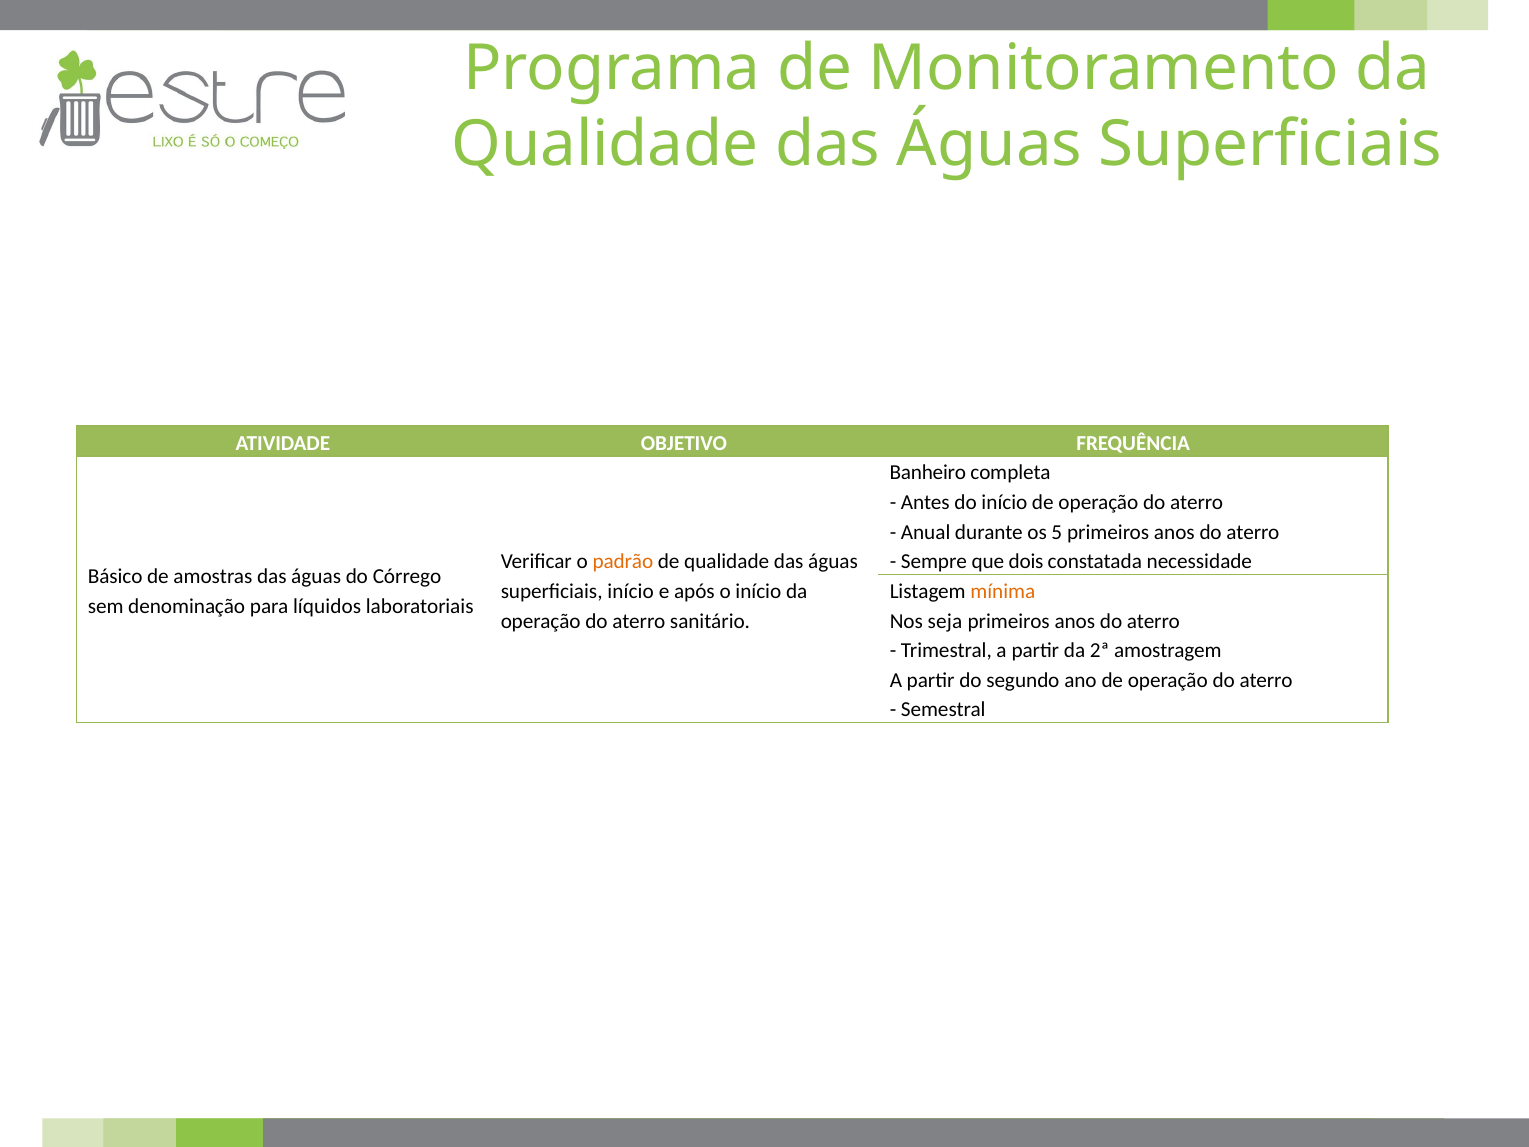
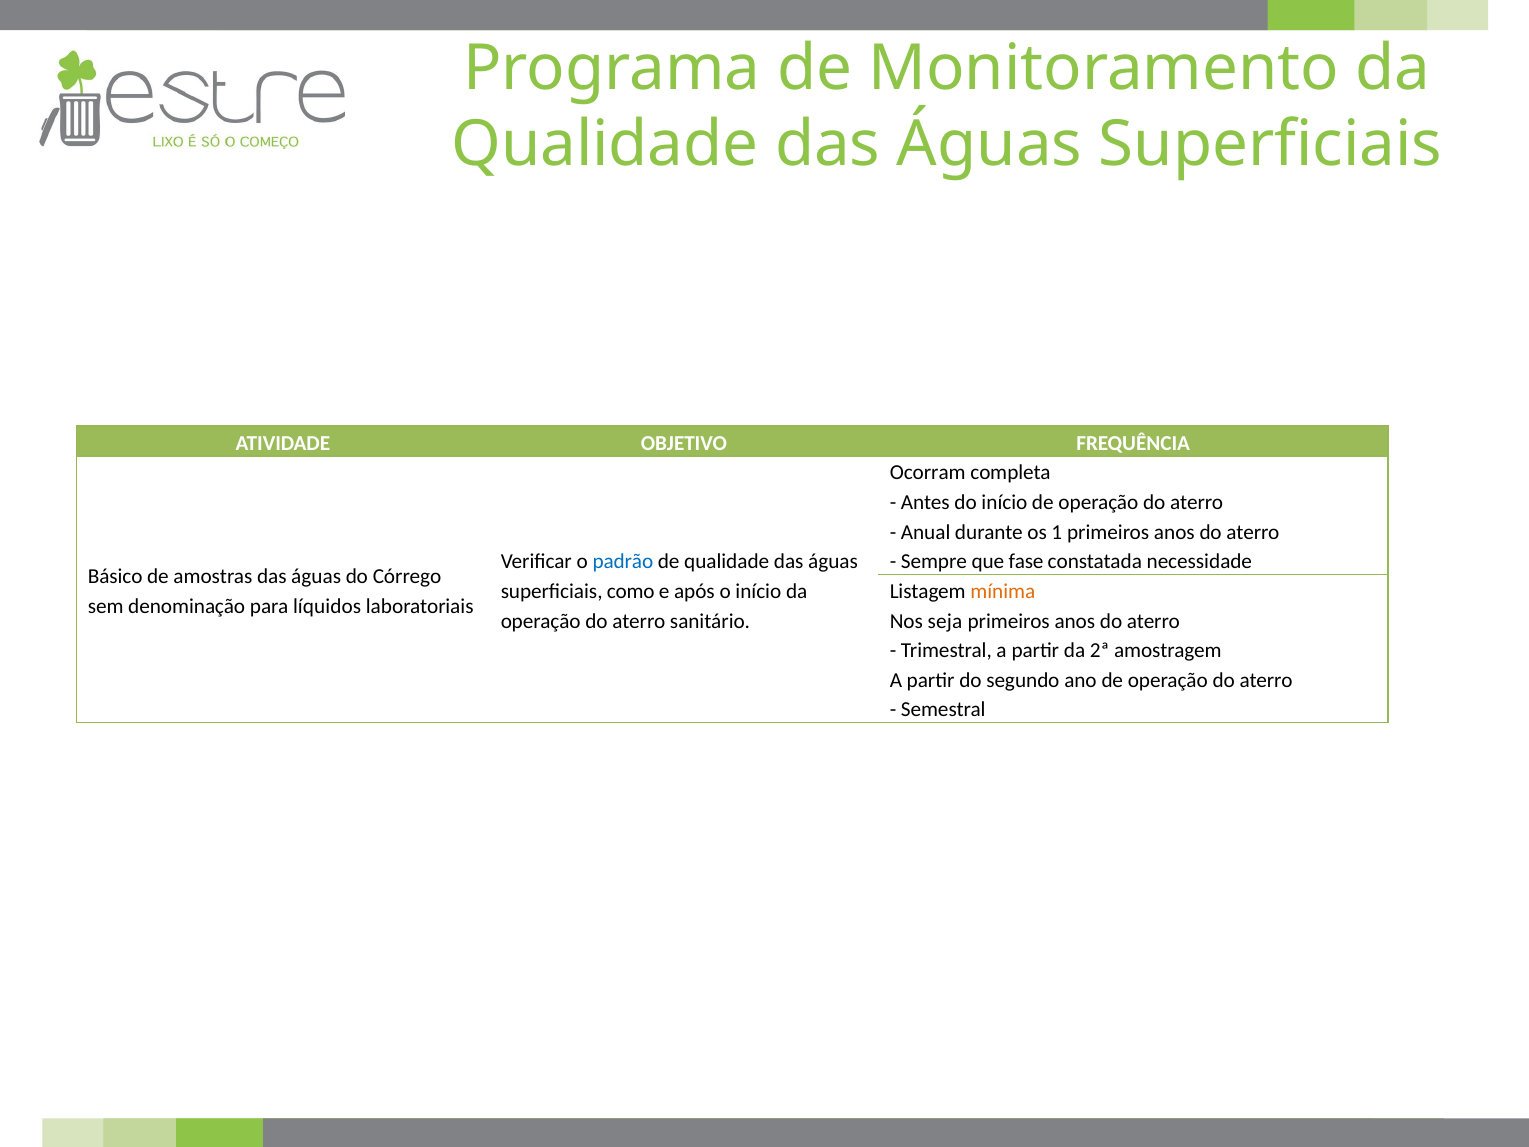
Banheiro: Banheiro -> Ocorram (928, 473)
5: 5 -> 1 (1057, 532)
padrão colour: orange -> blue (623, 562)
dois: dois -> fase (1026, 562)
superficiais início: início -> como (631, 591)
